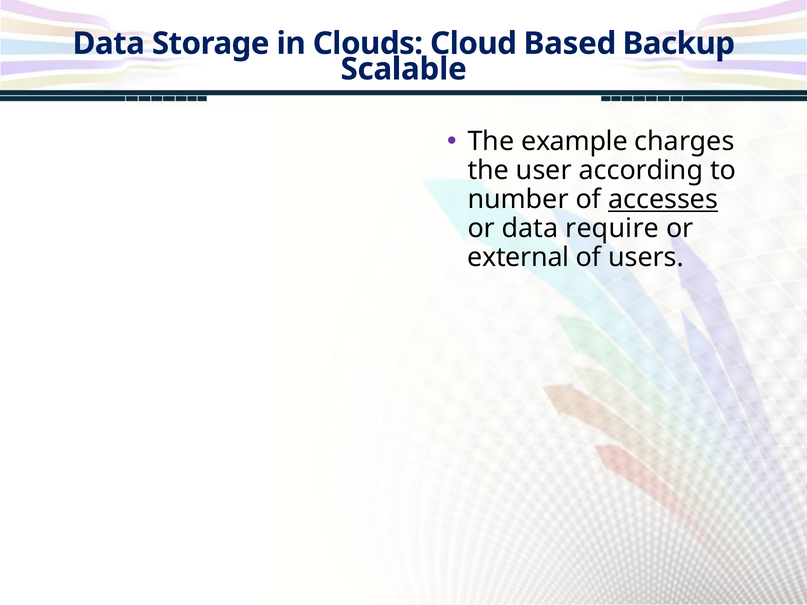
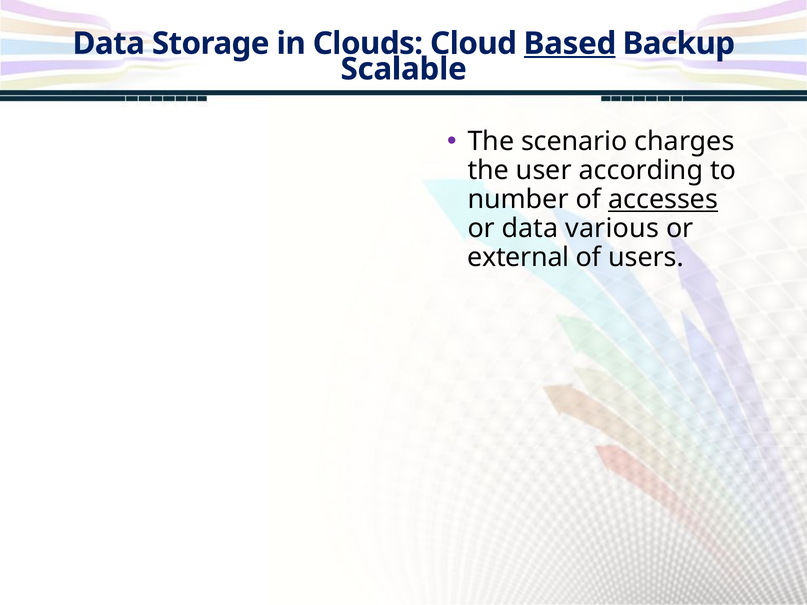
Based underline: none -> present (570, 44)
example: example -> scenario (574, 141)
require: require -> various (612, 229)
